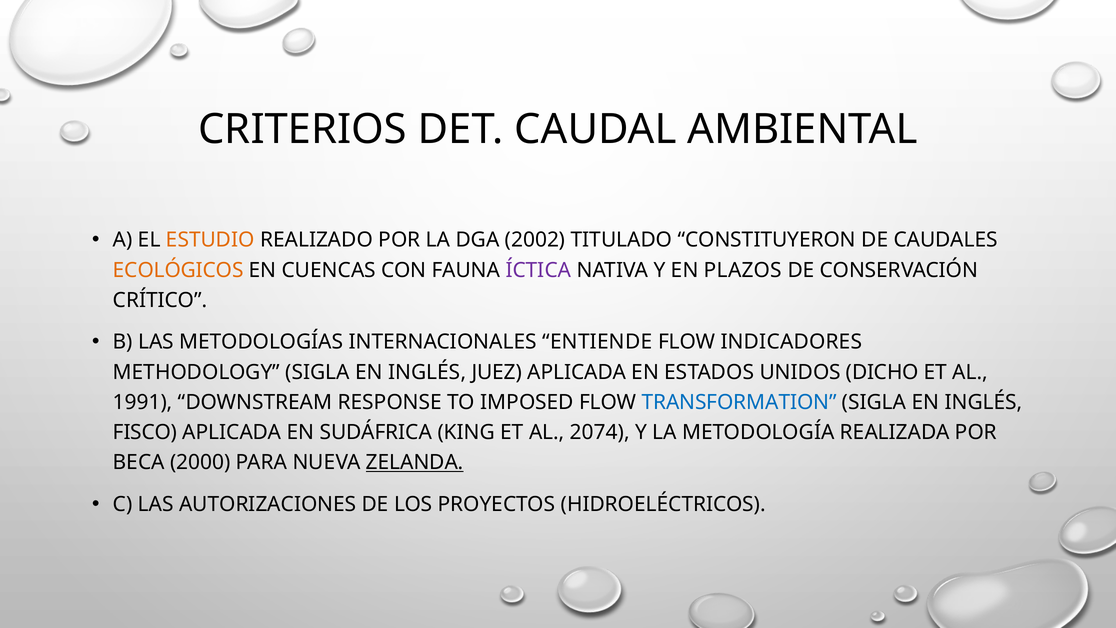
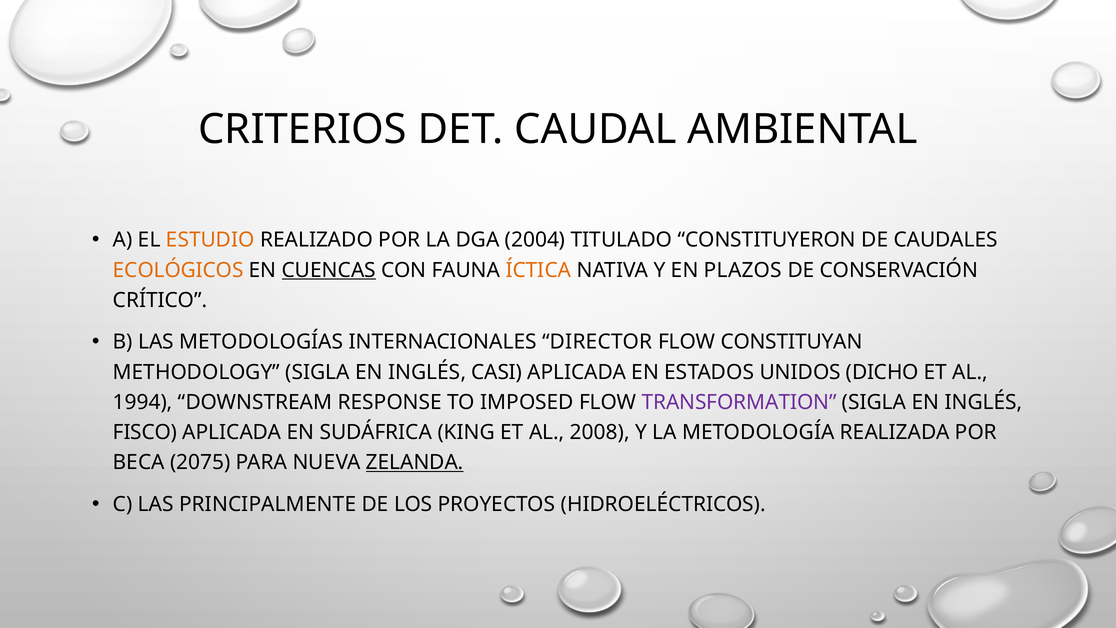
2002: 2002 -> 2004 (535, 240)
CUENCAS underline: none -> present (329, 270)
ÍCTICA colour: purple -> orange (538, 270)
ENTIENDE: ENTIENDE -> DIRECTOR (597, 342)
INDICADORES: INDICADORES -> CONSTITUYAN (792, 342)
JUEZ: JUEZ -> CASI (497, 372)
1991: 1991 -> 1994 (143, 402)
TRANSFORMATION colour: blue -> purple (739, 402)
2074: 2074 -> 2008 (600, 432)
2000: 2000 -> 2075 (200, 462)
AUTORIZACIONES: AUTORIZACIONES -> PRINCIPALMENTE (268, 504)
